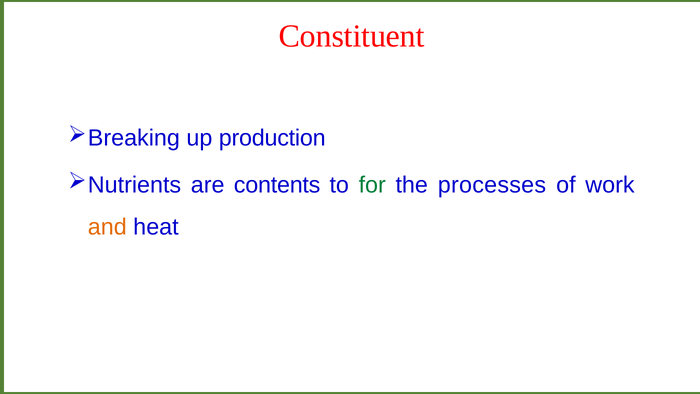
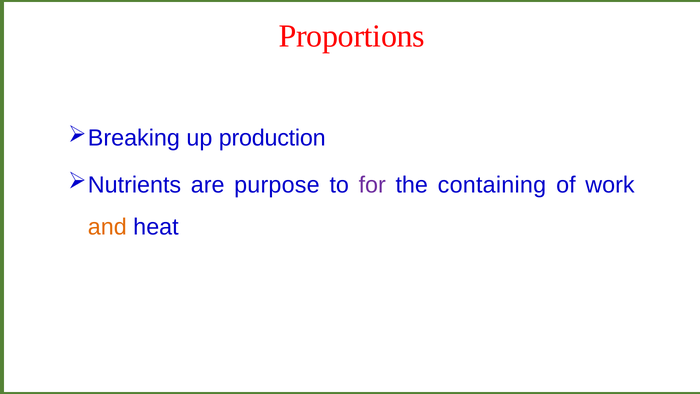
Constituent: Constituent -> Proportions (352, 36)
contents: contents -> purpose (277, 185)
for colour: green -> purple (372, 185)
processes: processes -> containing (492, 185)
